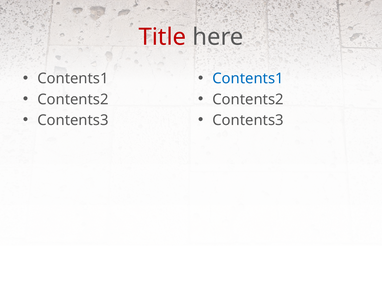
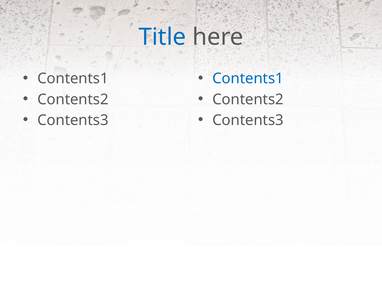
Title colour: red -> blue (162, 37)
